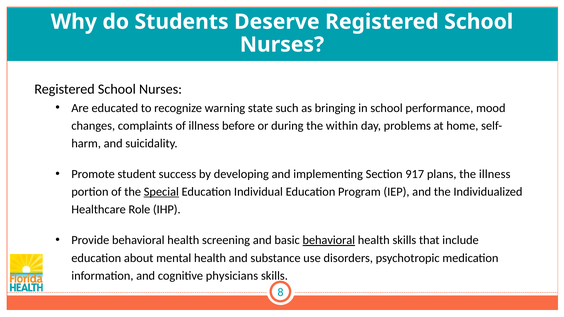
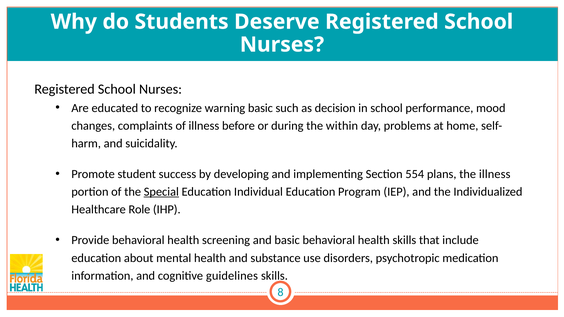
warning state: state -> basic (260, 108)
bringing: bringing -> decision (335, 108)
917: 917 -> 554 (415, 174)
behavioral underline: present -> none (329, 240)
physicians: physicians -> guidelines (232, 276)
